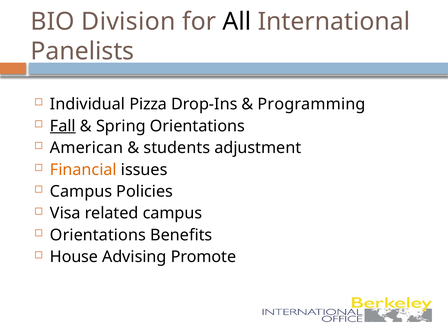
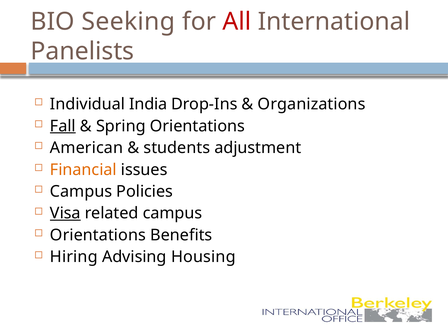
Division: Division -> Seeking (128, 21)
All colour: black -> red (237, 21)
Pizza: Pizza -> India (148, 104)
Programming: Programming -> Organizations (312, 104)
Visa underline: none -> present (65, 213)
House: House -> Hiring (74, 257)
Promote: Promote -> Housing (203, 257)
